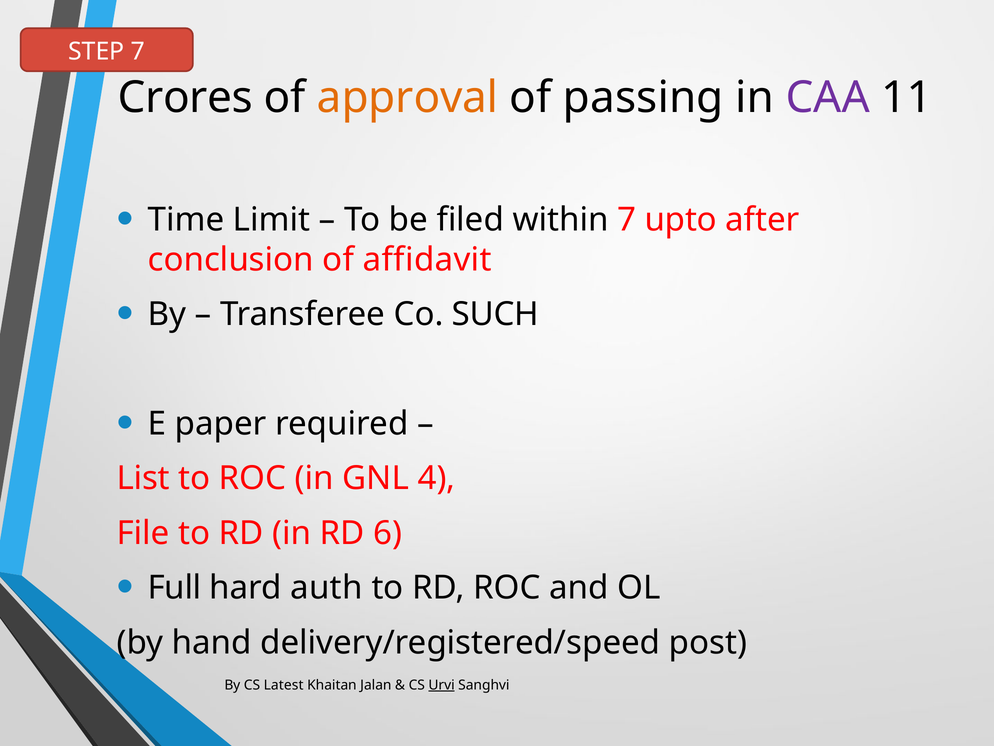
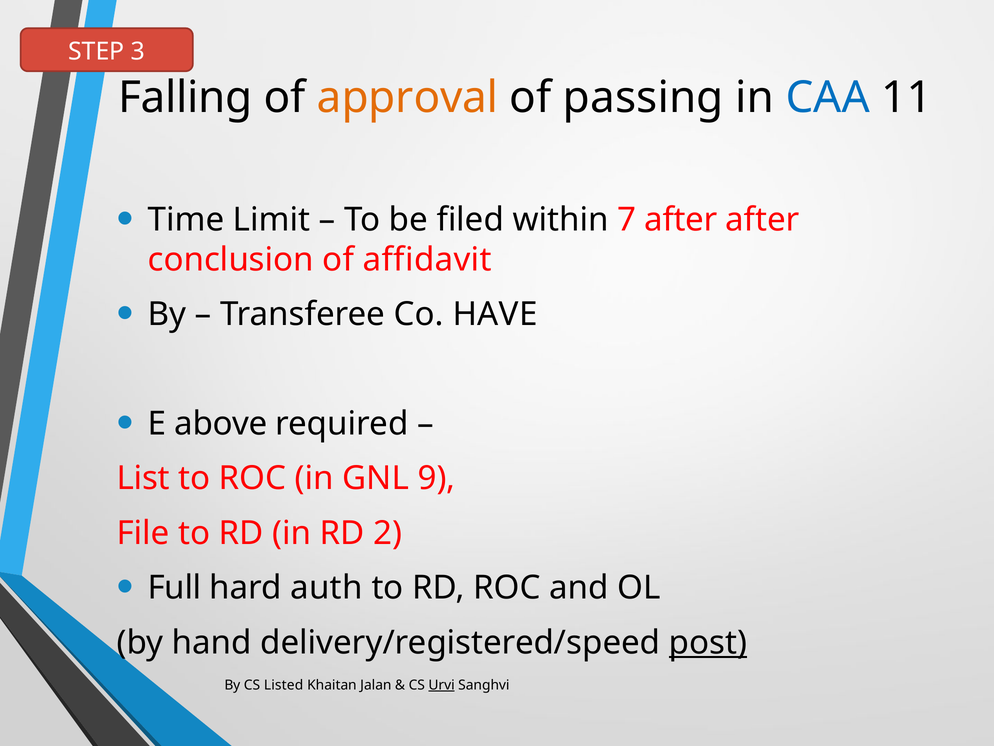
STEP 7: 7 -> 3 (138, 51)
Crores: Crores -> Falling (185, 98)
CAA colour: purple -> blue (828, 98)
7 upto: upto -> after (681, 220)
SUCH: SUCH -> HAVE (495, 314)
paper: paper -> above (221, 423)
4: 4 -> 9 (436, 478)
6: 6 -> 2 (388, 533)
post underline: none -> present (708, 642)
Latest: Latest -> Listed (284, 685)
